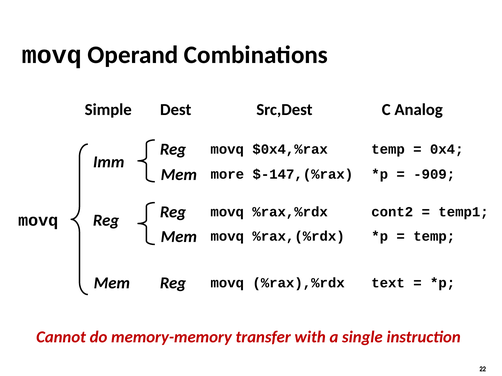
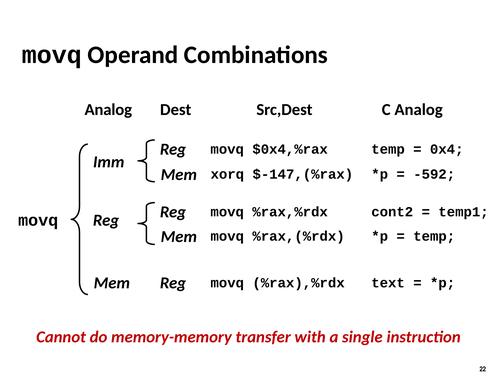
Simple: Simple -> Analog (108, 110)
more: more -> xorq (227, 175)
-909: -909 -> -592 (434, 175)
